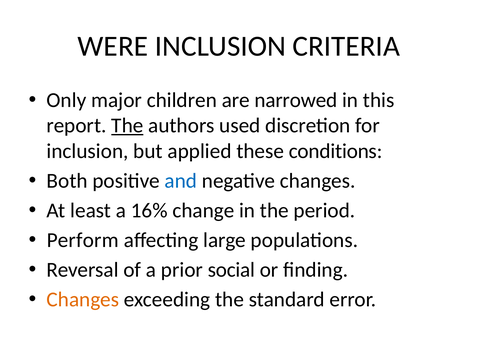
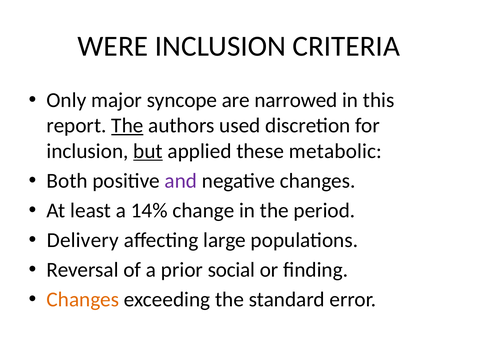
children: children -> syncope (182, 100)
but underline: none -> present (148, 151)
conditions: conditions -> metabolic (335, 151)
and colour: blue -> purple (181, 181)
16%: 16% -> 14% (149, 211)
Perform: Perform -> Delivery (83, 241)
